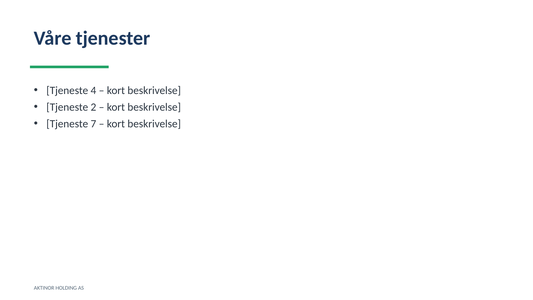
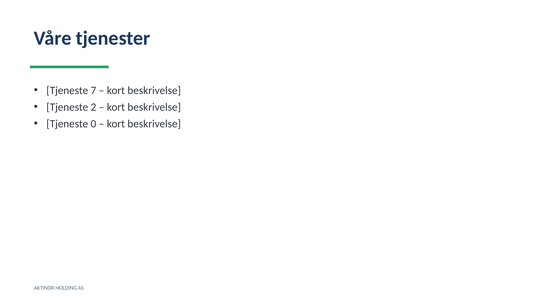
4: 4 -> 7 (93, 90)
7: 7 -> 0 (93, 124)
